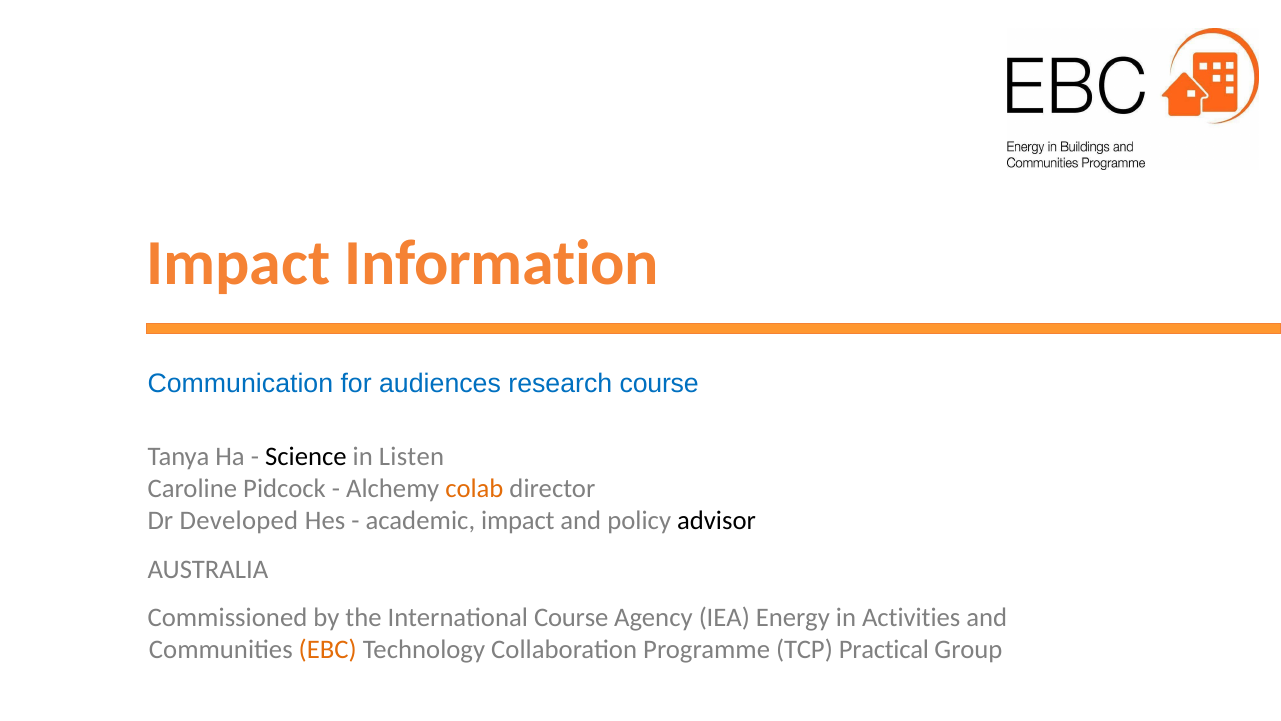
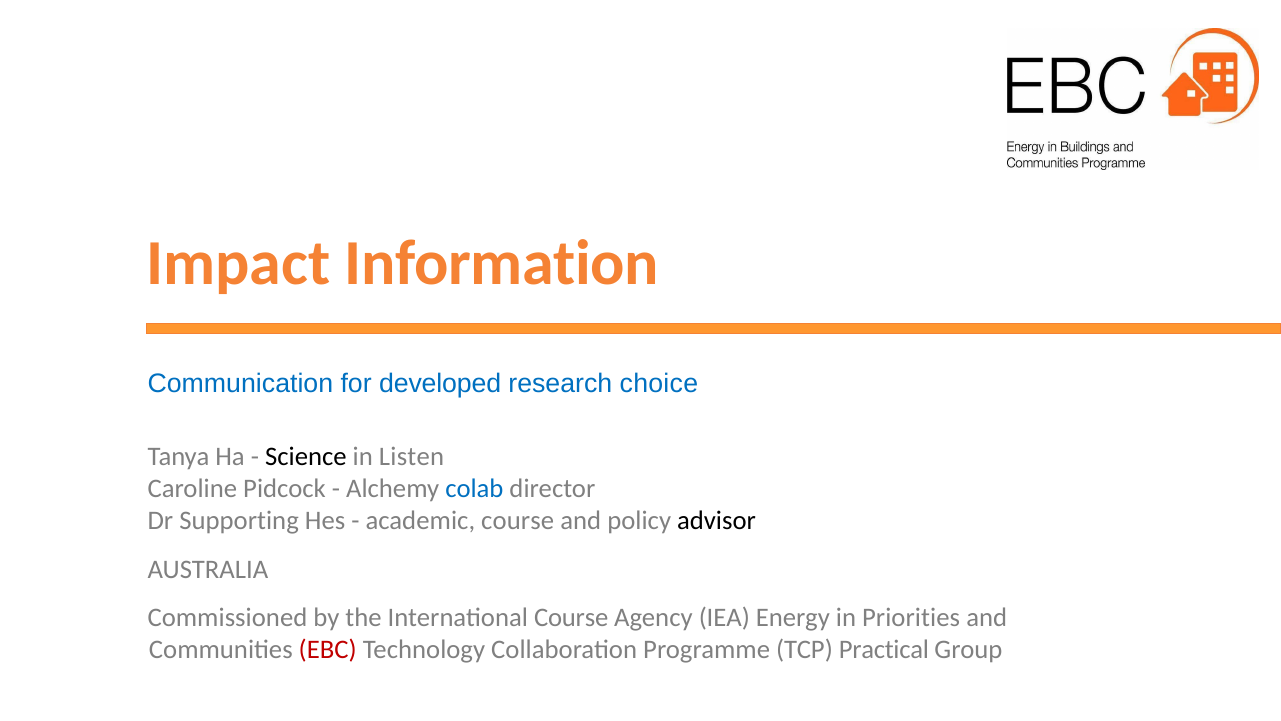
audiences: audiences -> developed (440, 383)
research course: course -> choice (659, 383)
colab colour: orange -> blue (474, 489)
Developed: Developed -> Supporting (239, 521)
academic impact: impact -> course (518, 521)
Activities: Activities -> Priorities (911, 617)
EBC colour: orange -> red (328, 649)
